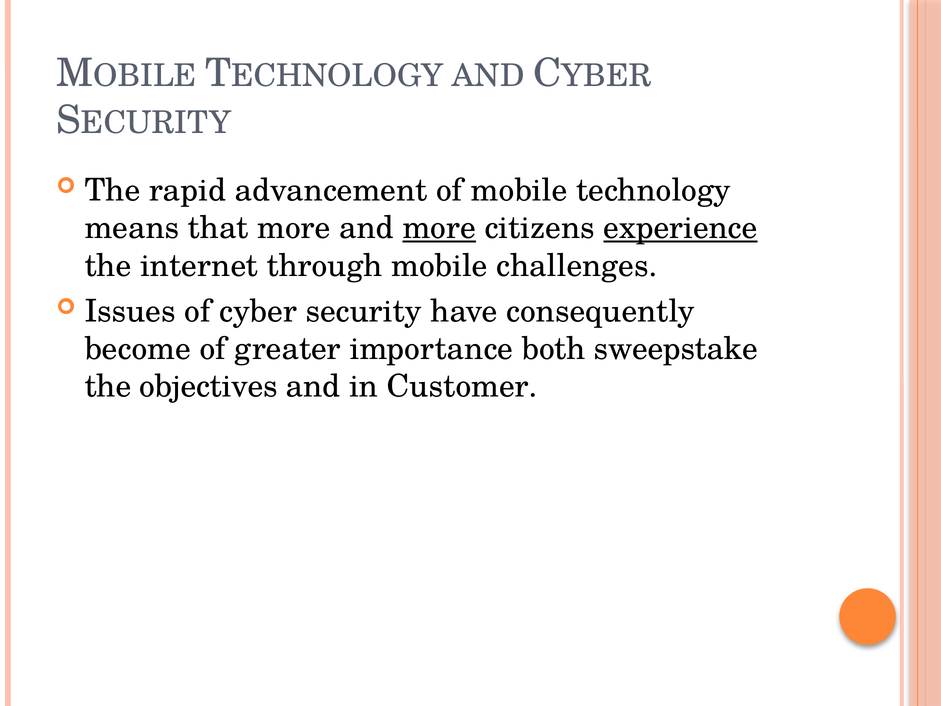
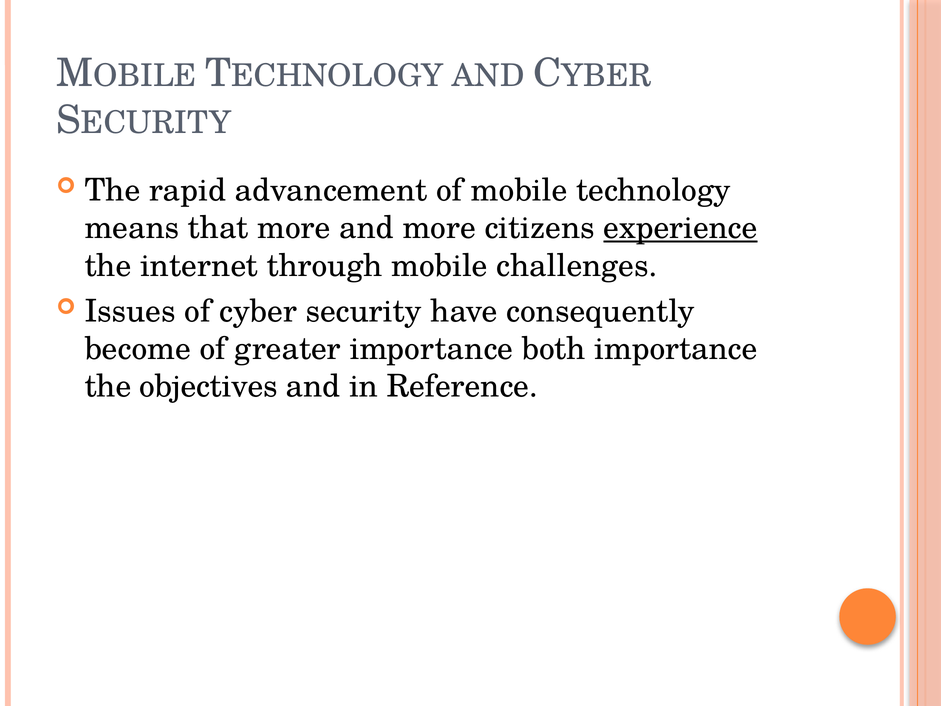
more underline: present -> none (439, 228)
both sweepstake: sweepstake -> importance (676, 349)
Customer: Customer -> Reference (462, 386)
